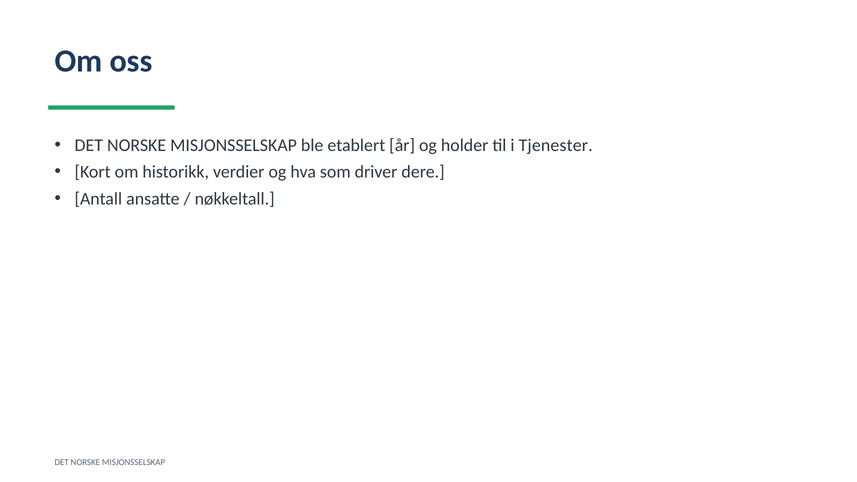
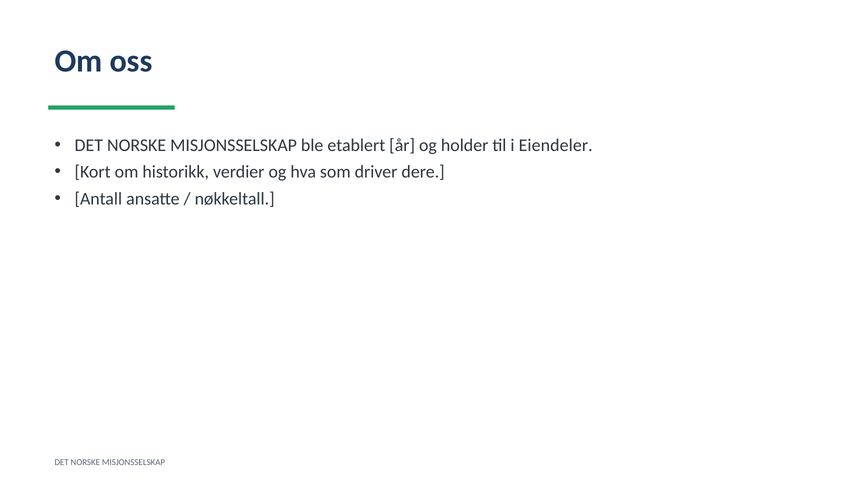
Tjenester: Tjenester -> Eiendeler (556, 145)
